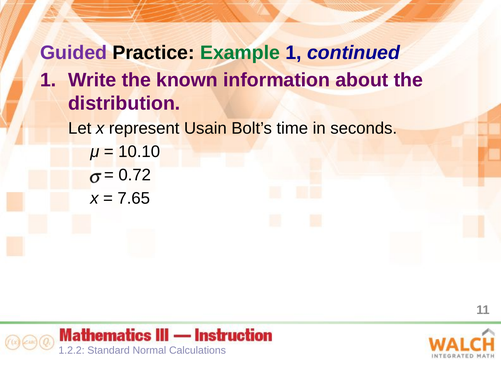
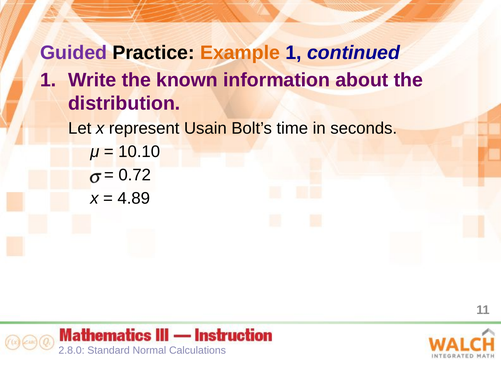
Example colour: green -> orange (240, 53)
7.65: 7.65 -> 4.89 (134, 198)
1.2.2: 1.2.2 -> 2.8.0 (72, 350)
